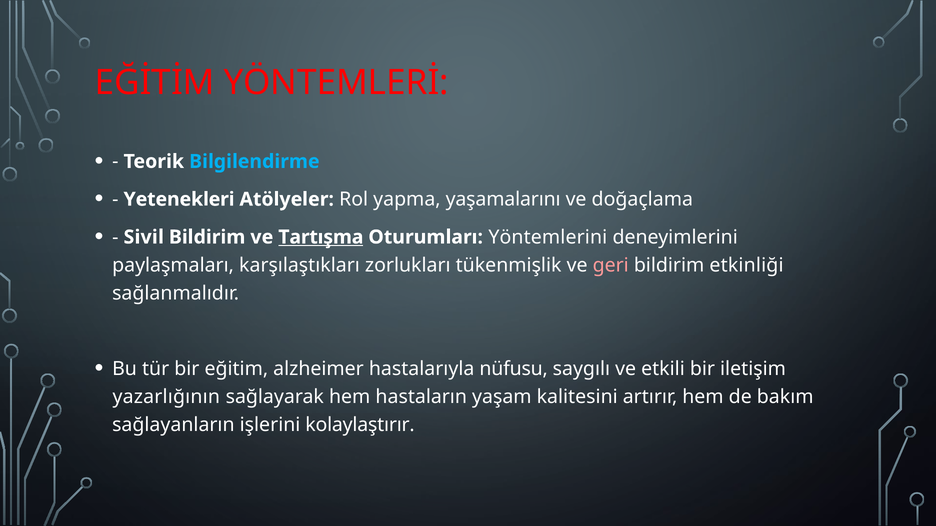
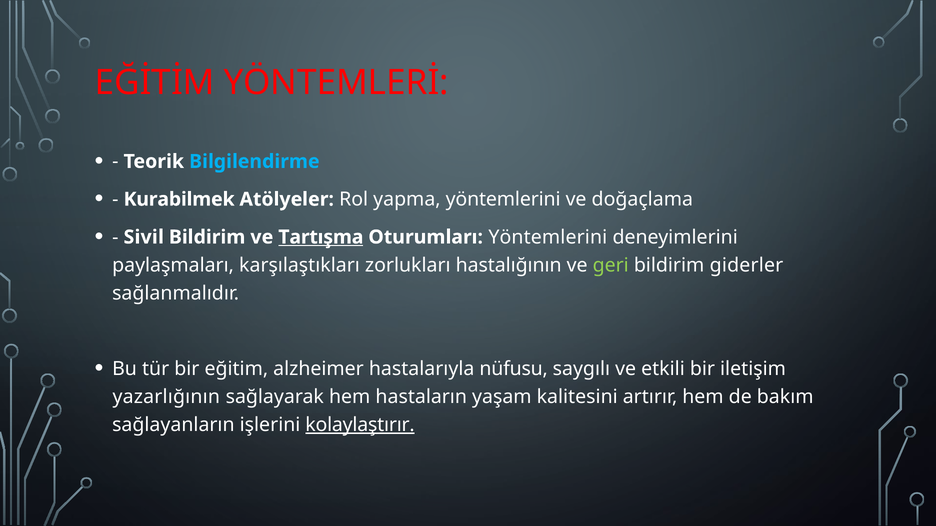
Yetenekleri: Yetenekleri -> Kurabilmek (179, 199)
yapma yaşamalarını: yaşamalarını -> yöntemlerini (503, 199)
tükenmişlik: tükenmişlik -> hastalığının (509, 265)
geri colour: pink -> light green (611, 265)
etkinliği: etkinliği -> giderler (747, 265)
kolaylaştırır underline: none -> present (360, 425)
